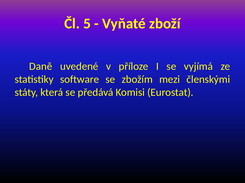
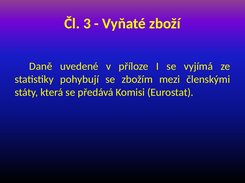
5: 5 -> 3 (87, 24)
software: software -> pohybují (80, 80)
